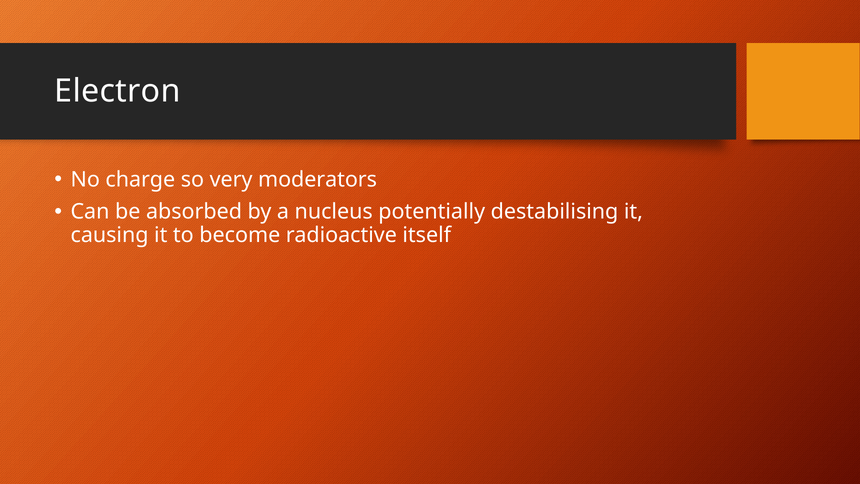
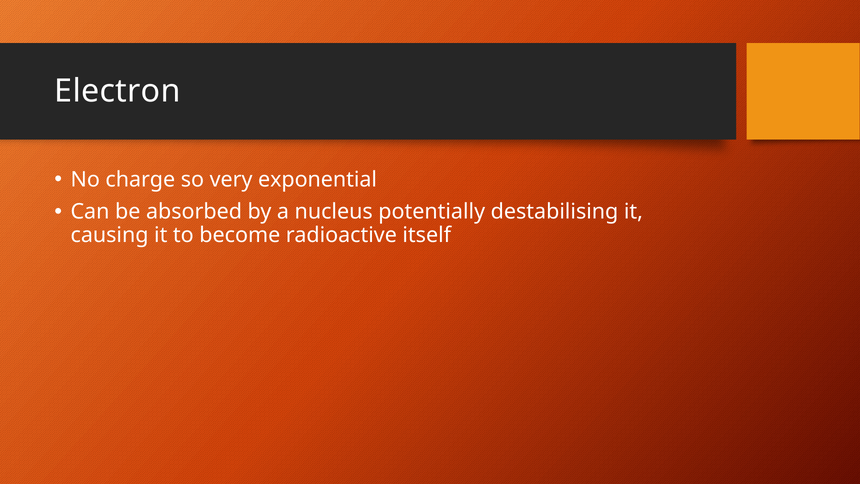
moderators: moderators -> exponential (318, 180)
